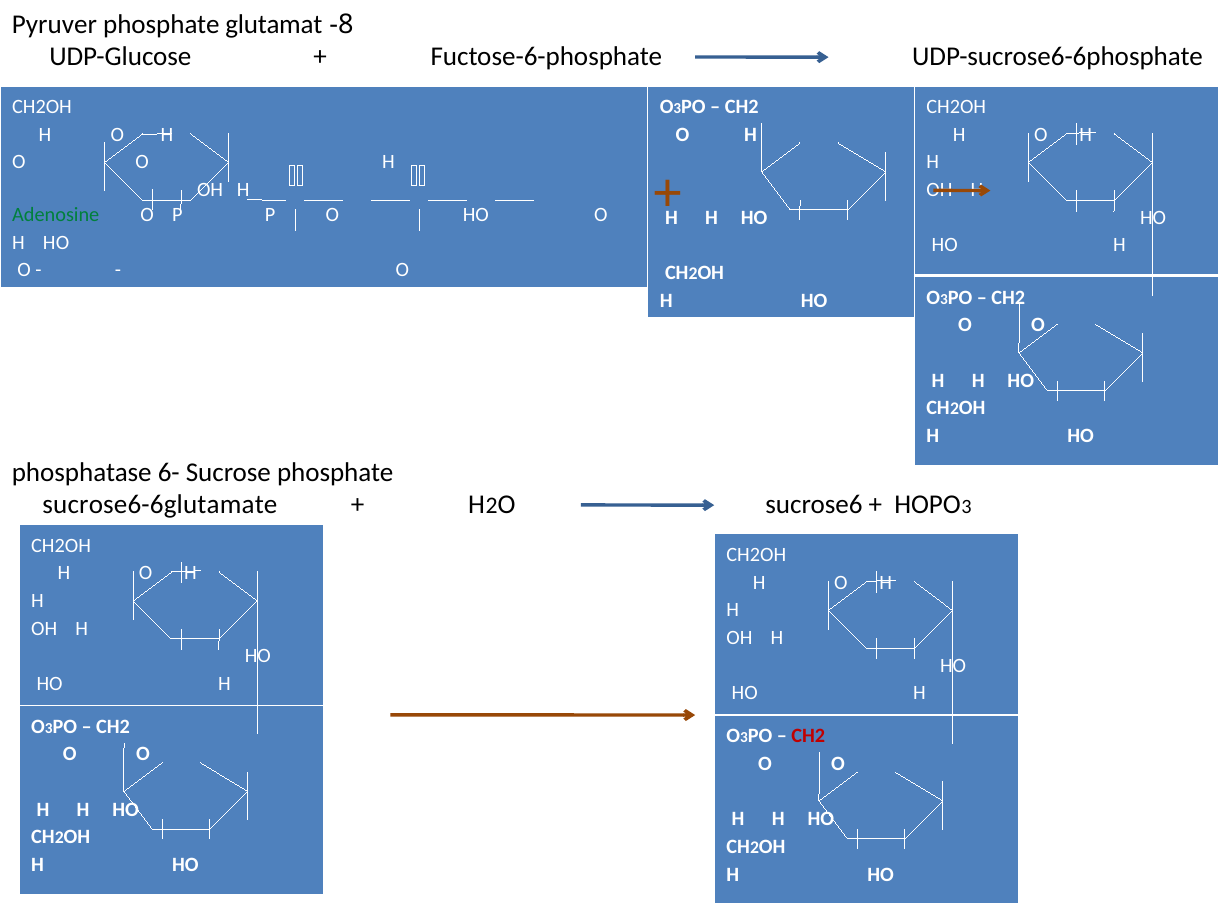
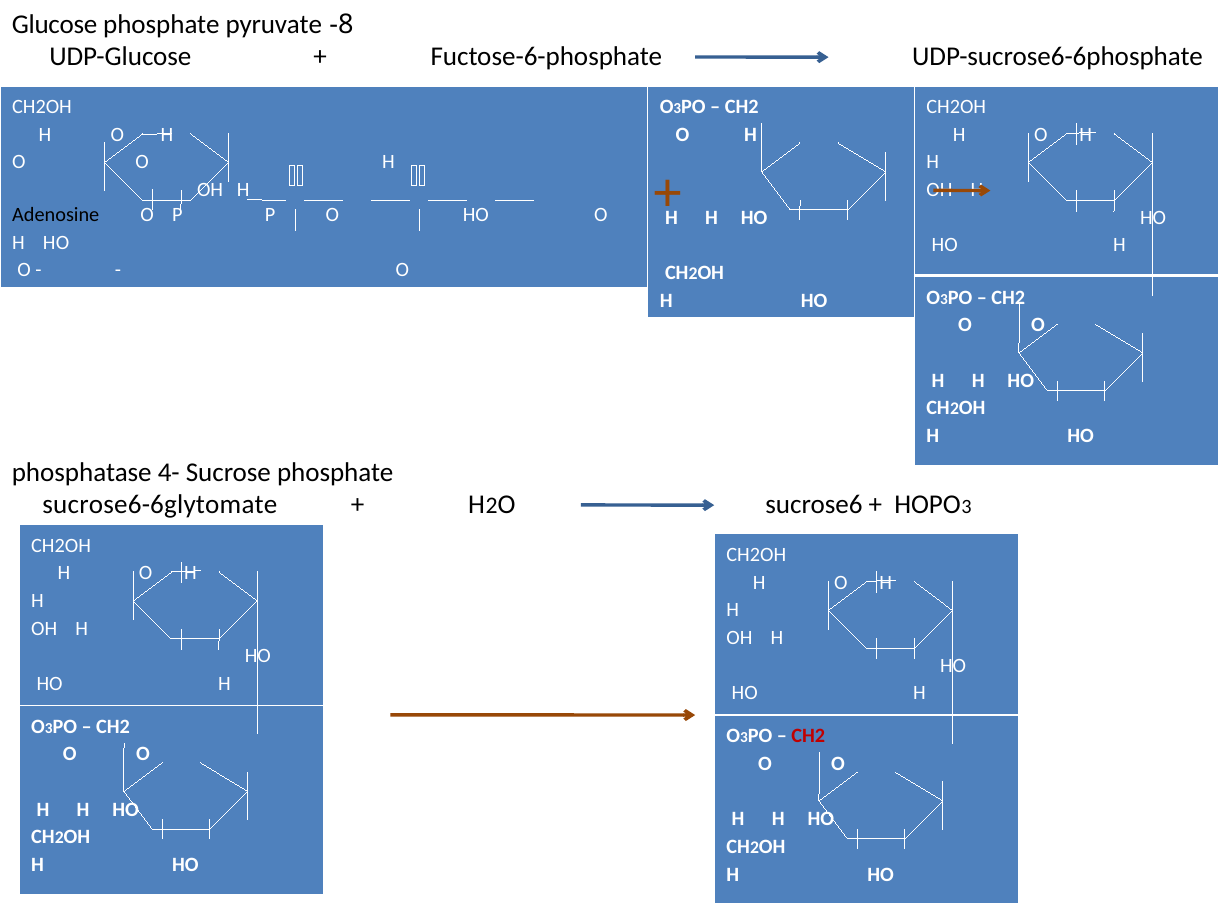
Pyruver: Pyruver -> Glucose (55, 24)
glutamat: glutamat -> pyruvate (274, 24)
Adenosine colour: green -> black (56, 215)
6-: 6- -> 4- (169, 472)
sucrose6-6glutamate: sucrose6-6glutamate -> sucrose6-6glytomate (160, 504)
